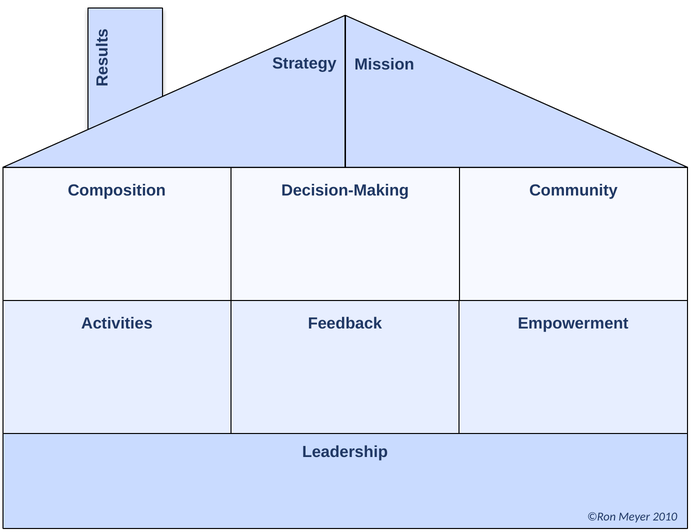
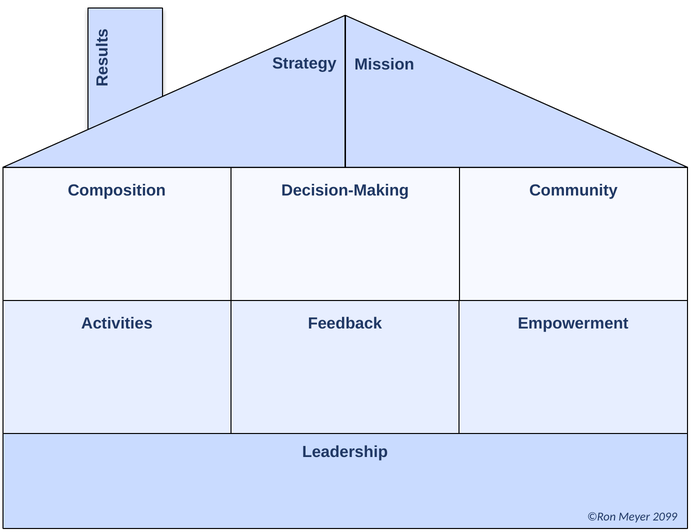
2010: 2010 -> 2099 (665, 517)
